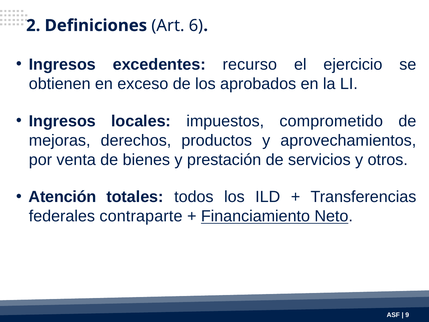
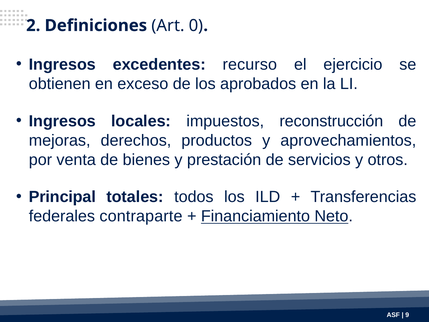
6: 6 -> 0 (196, 26)
comprometido: comprometido -> reconstrucción (331, 121)
Atención: Atención -> Principal (62, 197)
